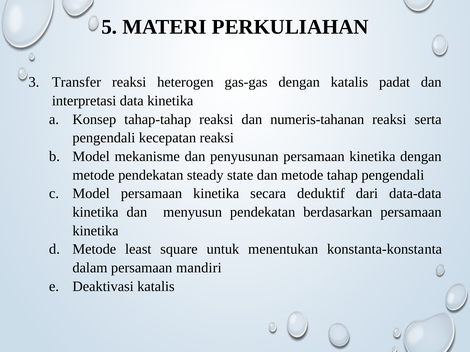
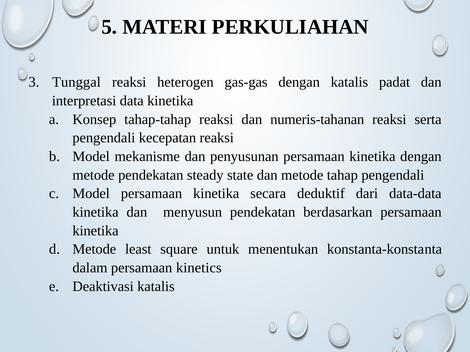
Transfer: Transfer -> Tunggal (76, 82)
mandiri: mandiri -> kinetics (199, 268)
